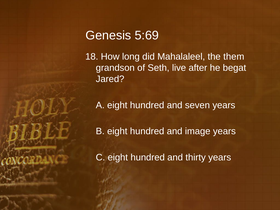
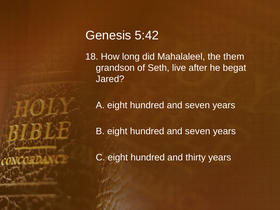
5:69: 5:69 -> 5:42 (147, 35)
image: image -> seven (198, 131)
